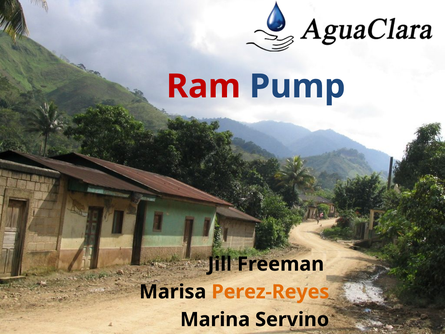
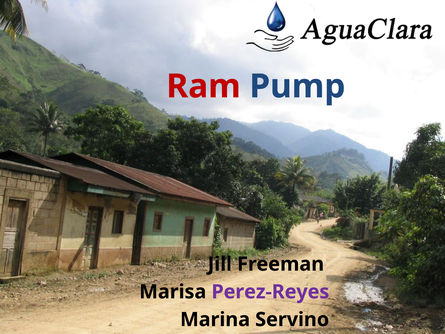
Perez-Reyes colour: orange -> purple (270, 292)
